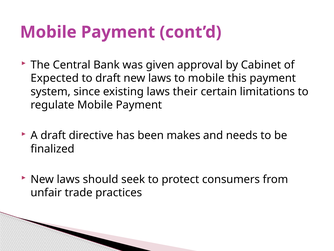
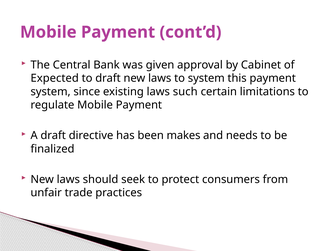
to mobile: mobile -> system (206, 78)
their: their -> such (185, 91)
